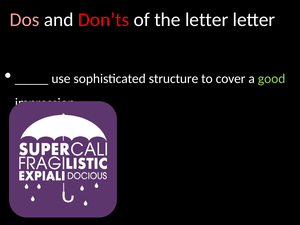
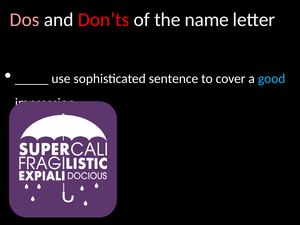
the letter: letter -> name (207, 20)
structure: structure -> sentence (173, 79)
good colour: light green -> light blue (272, 79)
